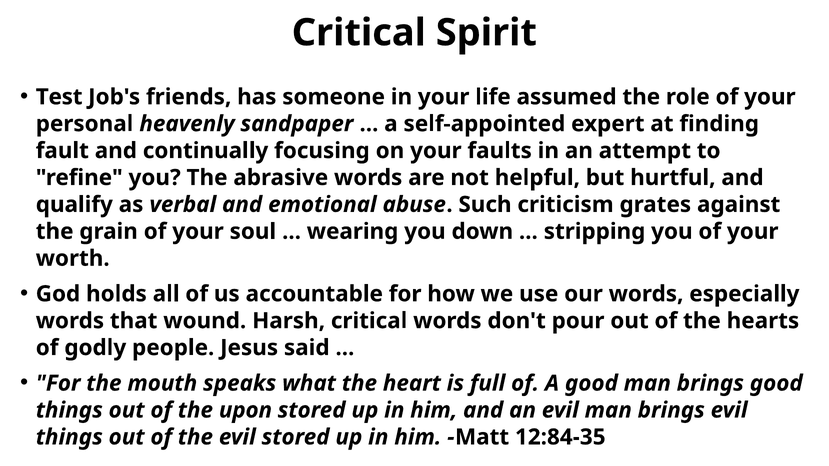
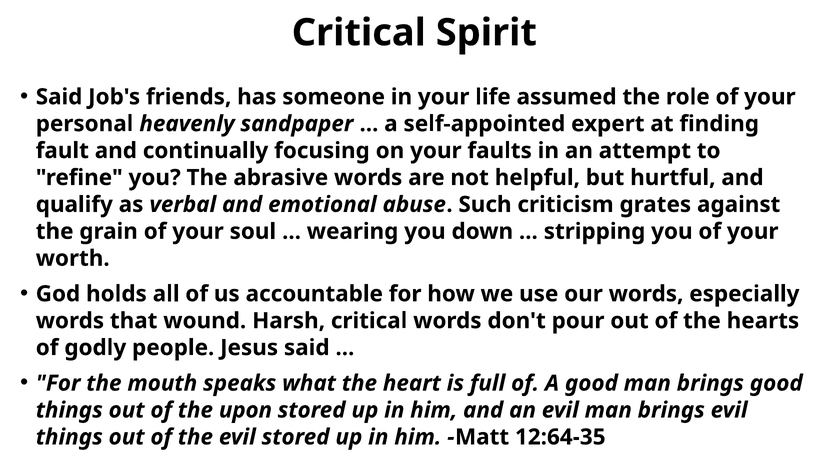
Test: Test -> Said (59, 97)
12:84-35: 12:84-35 -> 12:64-35 (560, 437)
